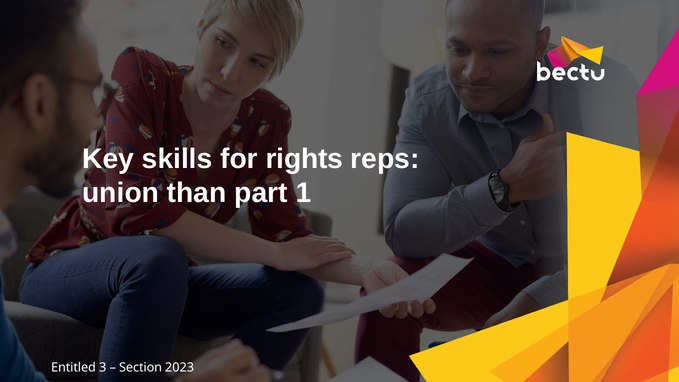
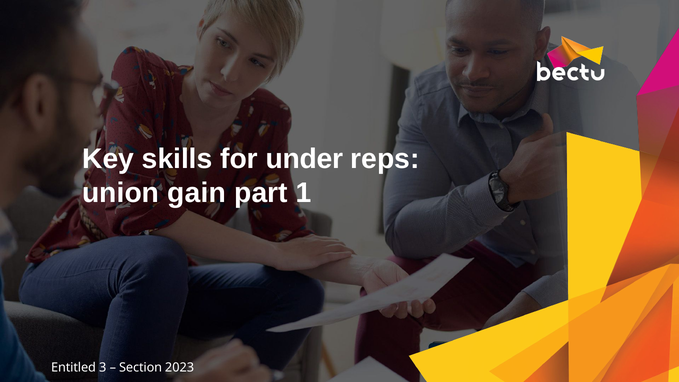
rights: rights -> under (304, 159)
than: than -> gain (197, 193)
